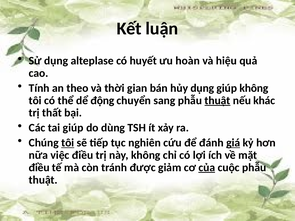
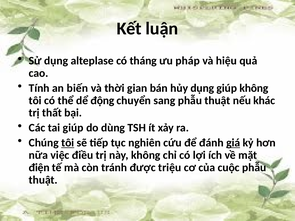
huyết: huyết -> tháng (143, 61)
hoàn: hoàn -> pháp (188, 61)
theo: theo -> biến (77, 88)
thuật underline: present -> none (217, 101)
điều: điều -> điện (39, 168)
giảm: giảm -> triệu (170, 168)
của underline: present -> none (207, 168)
